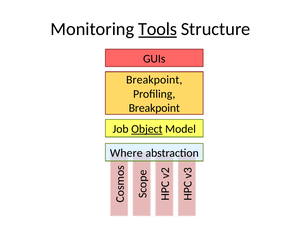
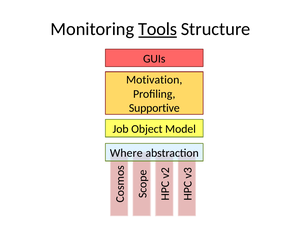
Breakpoint: Breakpoint -> Motivation (154, 80)
Breakpoint: Breakpoint -> Supportive (154, 108)
Object underline: present -> none (147, 129)
